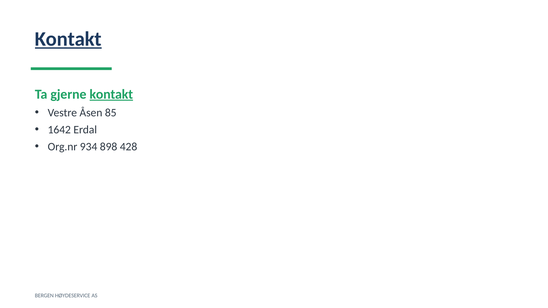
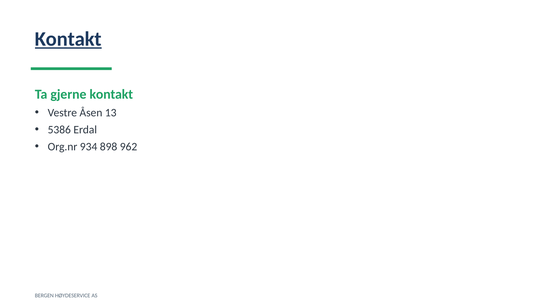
kontakt underline: present -> none (111, 94)
85: 85 -> 13 (111, 113)
1642: 1642 -> 5386 (59, 130)
428: 428 -> 962 (129, 147)
